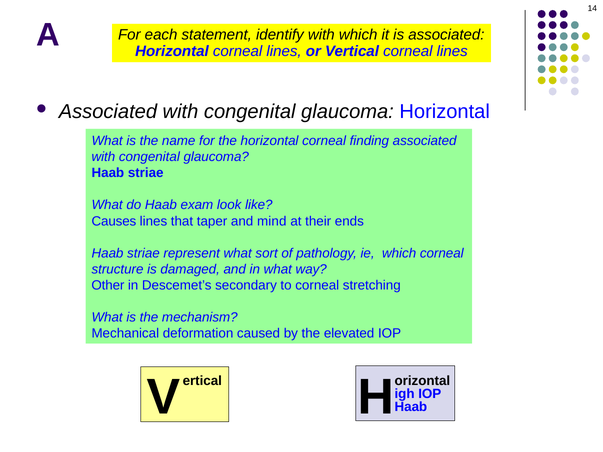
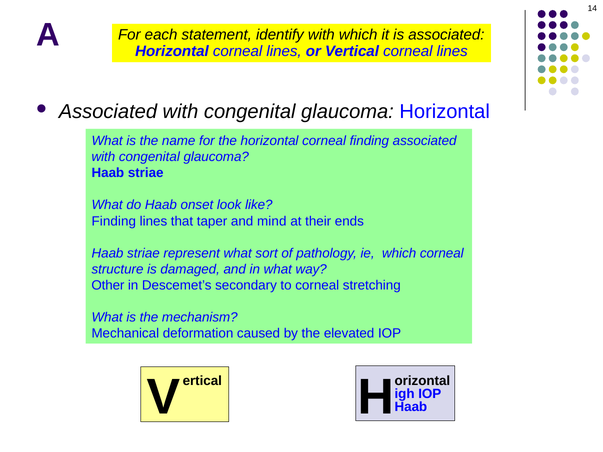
exam: exam -> onset (197, 205)
Causes: Causes -> Finding (114, 221)
